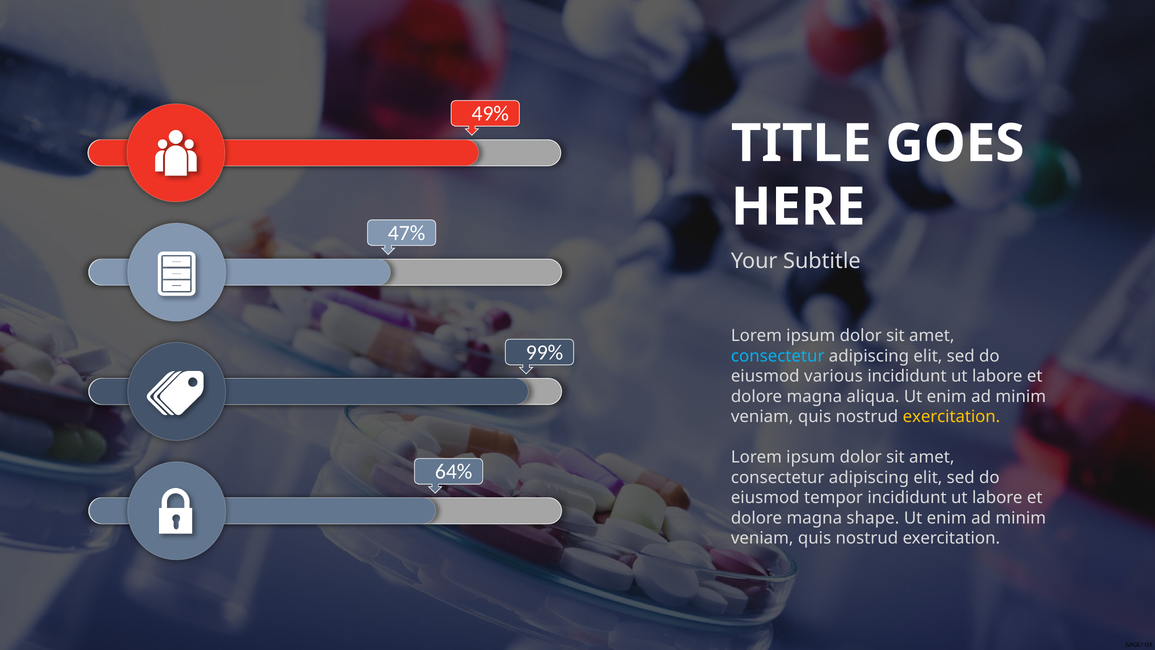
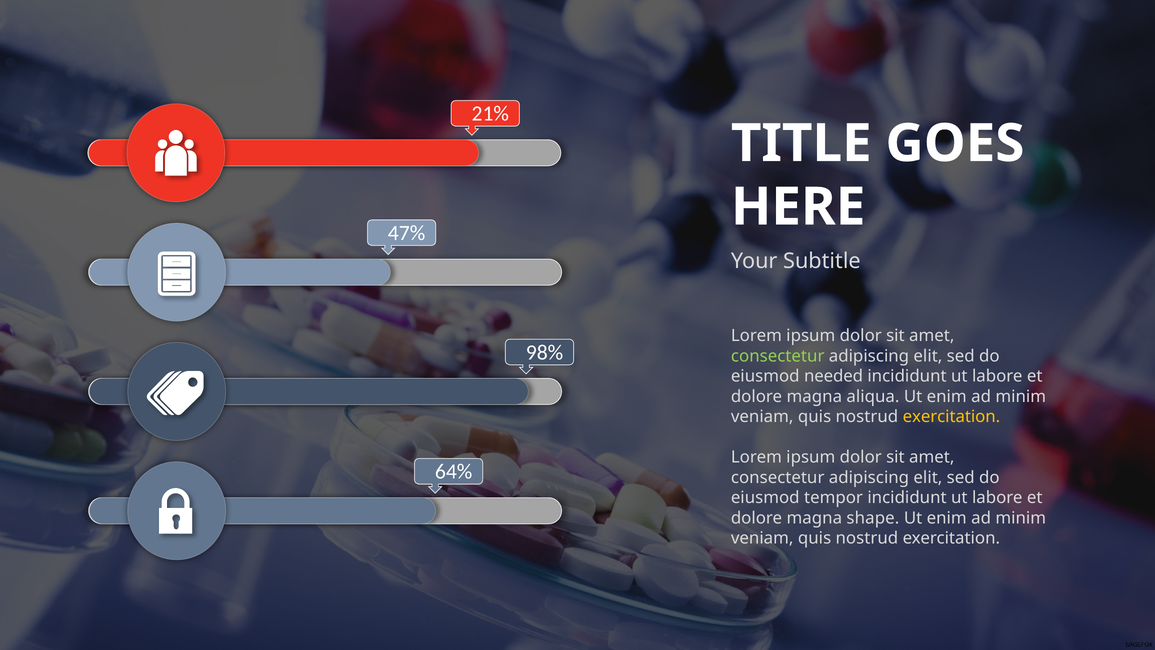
49%: 49% -> 21% (490, 114)
99%: 99% -> 98% (545, 352)
consectetur colour: light blue -> light green (778, 356)
various: various -> needed (834, 376)
